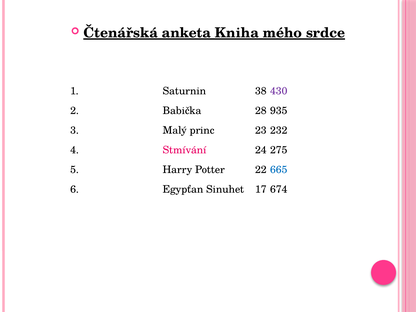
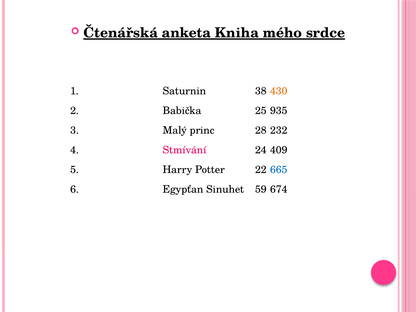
430 colour: purple -> orange (279, 91)
28: 28 -> 25 (261, 111)
23: 23 -> 28 (261, 131)
275: 275 -> 409 (279, 150)
17: 17 -> 59 (261, 189)
